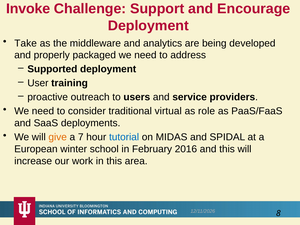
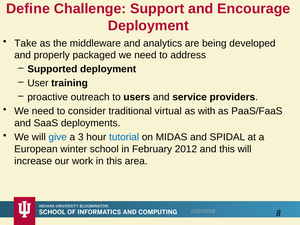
Invoke: Invoke -> Define (28, 9)
role: role -> with (207, 111)
give colour: orange -> blue (58, 137)
7: 7 -> 3 (81, 137)
2016: 2016 -> 2012 (186, 149)
